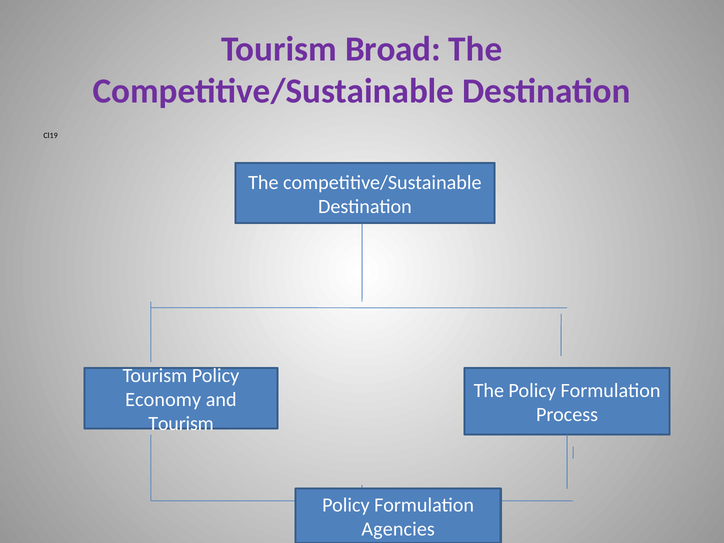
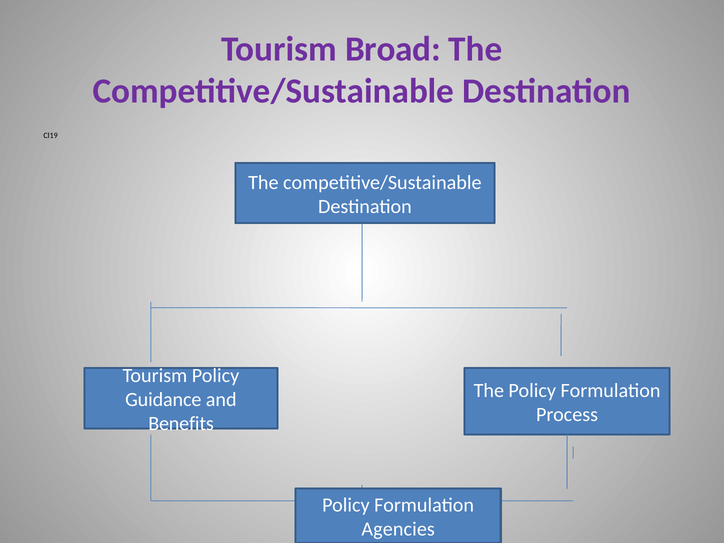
Economy: Economy -> Guidance (163, 400)
Tourism: Tourism -> Benefits (181, 424)
